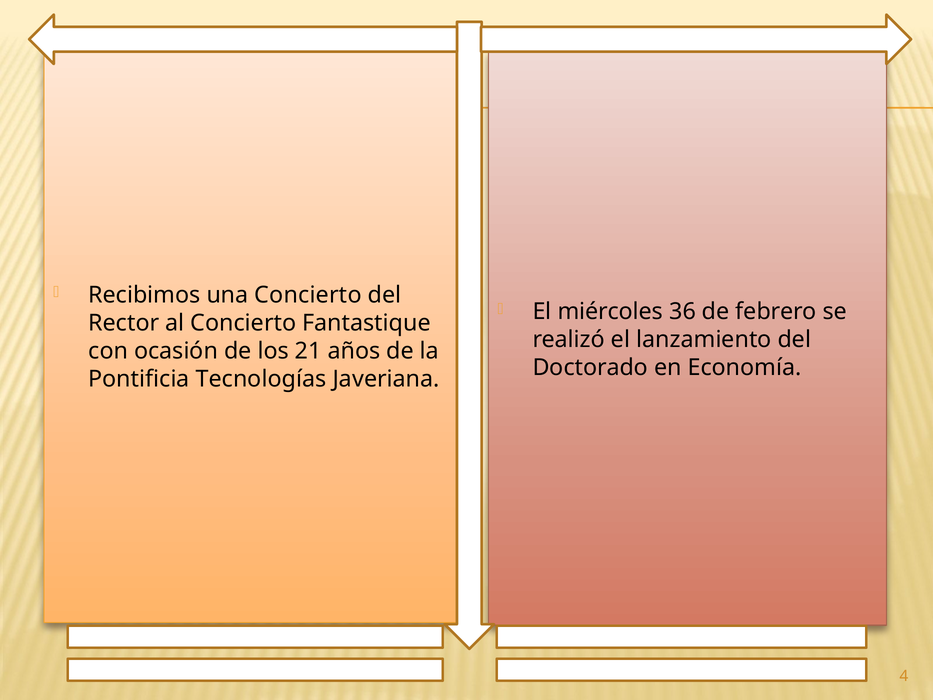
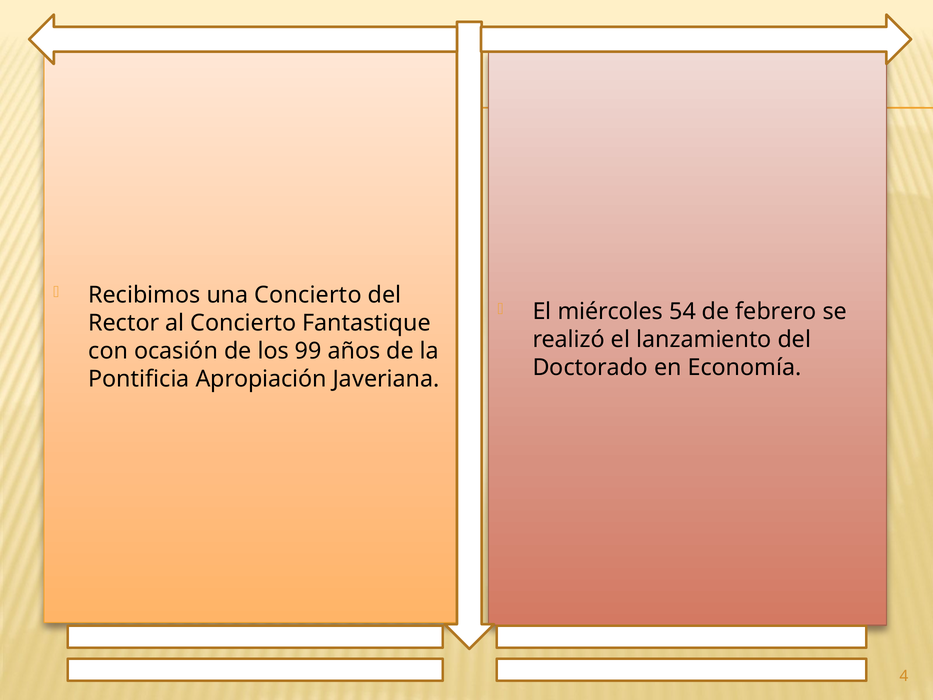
36: 36 -> 54 (683, 312)
21: 21 -> 99 (308, 351)
Tecnologías: Tecnologías -> Apropiación (261, 379)
